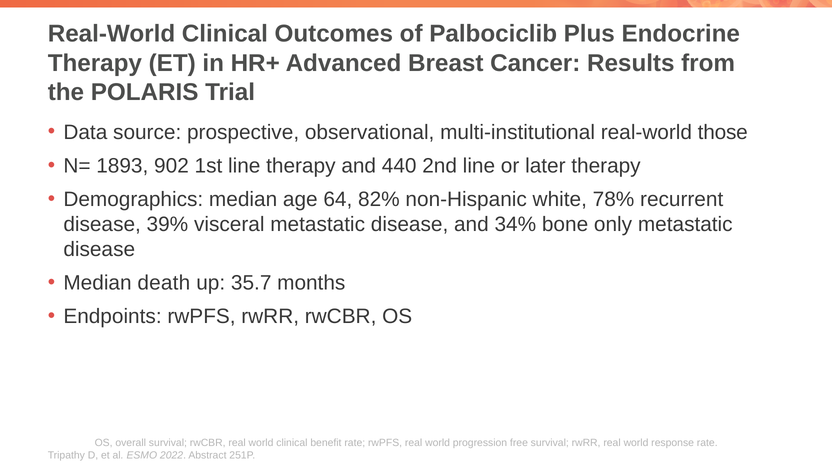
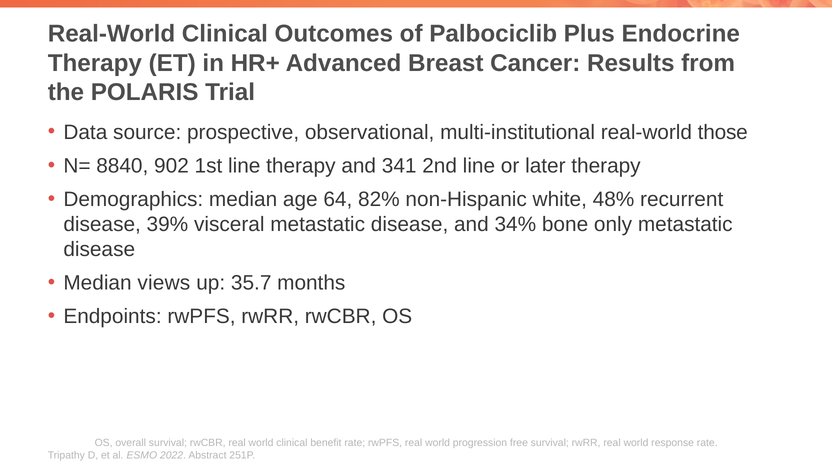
1893: 1893 -> 8840 (122, 166)
440: 440 -> 341 (399, 166)
78%: 78% -> 48% (614, 199)
death: death -> views (164, 283)
